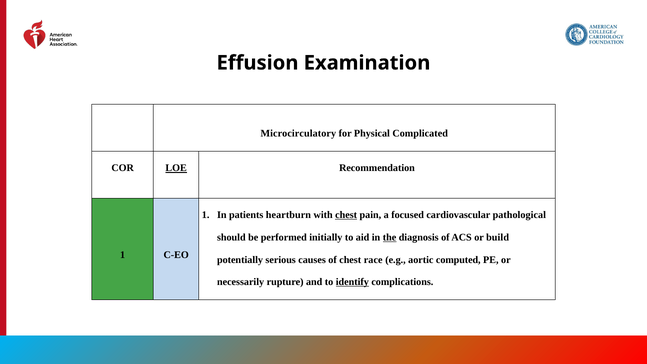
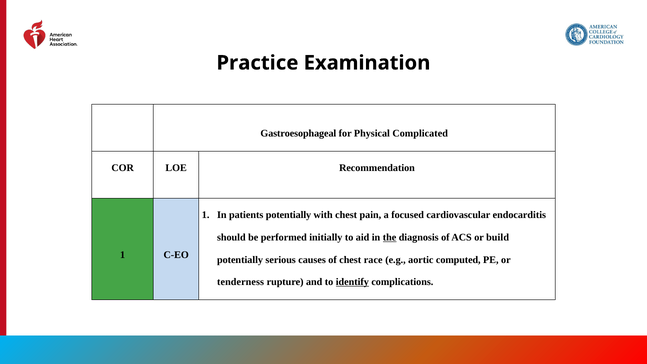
Effusion: Effusion -> Practice (257, 63)
Microcirculatory: Microcirculatory -> Gastroesophageal (298, 134)
LOE underline: present -> none (176, 168)
patients heartburn: heartburn -> potentially (289, 215)
chest underline: present -> none (346, 215)
pathological: pathological -> endocarditis (519, 215)
necessarily: necessarily -> tenderness (241, 282)
